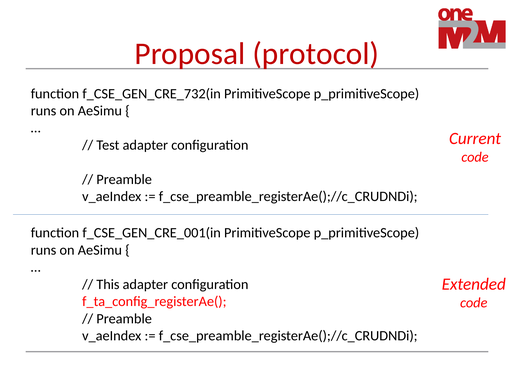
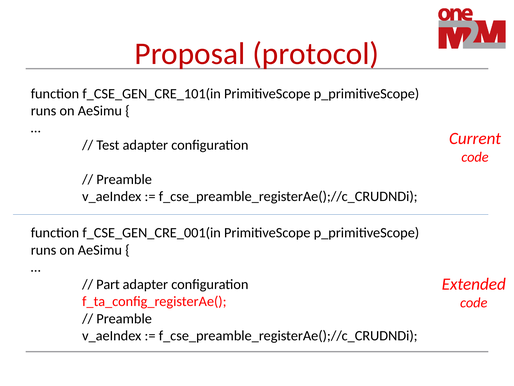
f_CSE_GEN_CRE_732(in: f_CSE_GEN_CRE_732(in -> f_CSE_GEN_CRE_101(in (152, 93)
This: This -> Part (108, 284)
